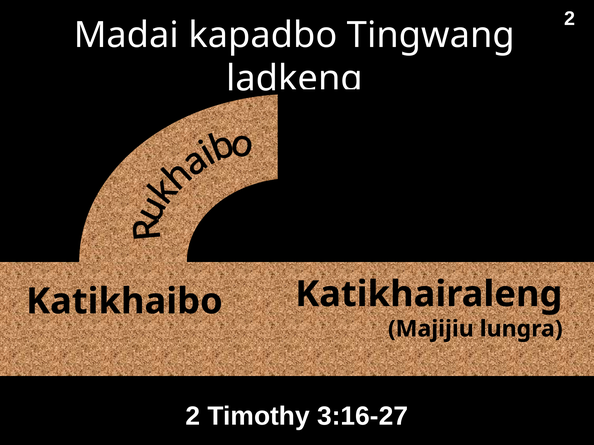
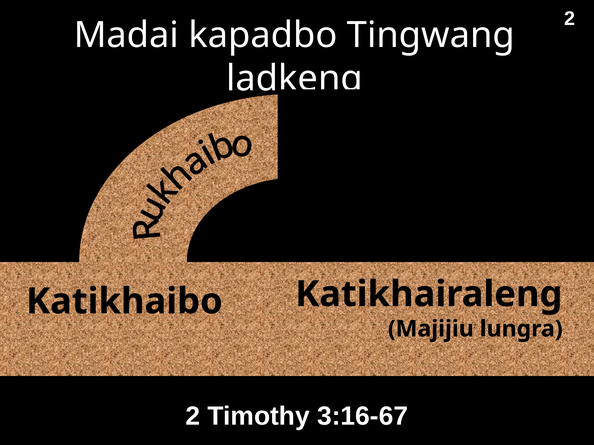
3:16-27: 3:16-27 -> 3:16-67 (363, 417)
